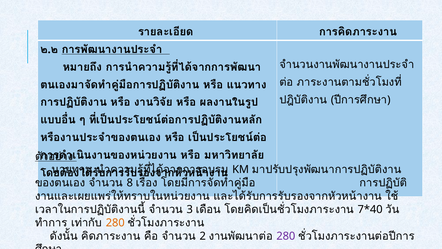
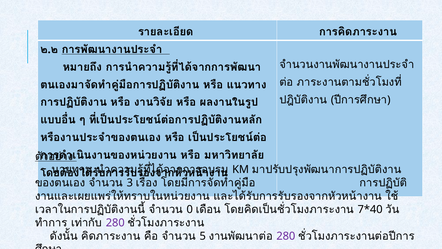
8: 8 -> 3 (130, 183)
3: 3 -> 0 (190, 209)
280 colour: orange -> purple (115, 222)
2: 2 -> 5 (203, 236)
